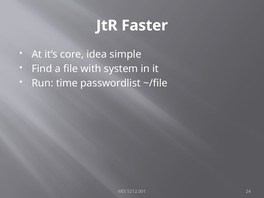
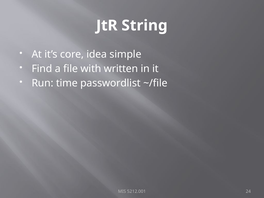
Faster: Faster -> String (144, 25)
system: system -> written (121, 69)
